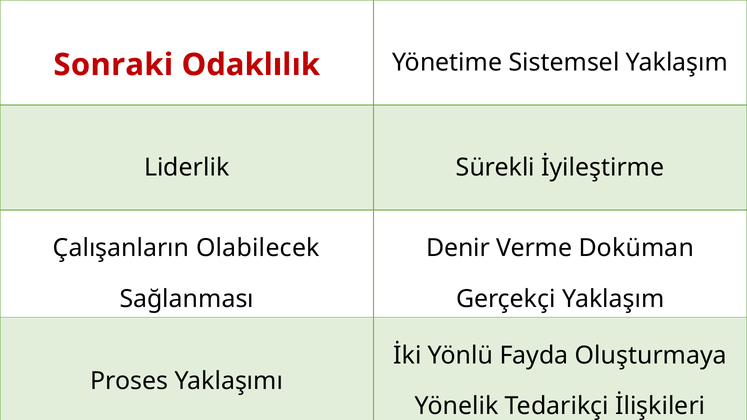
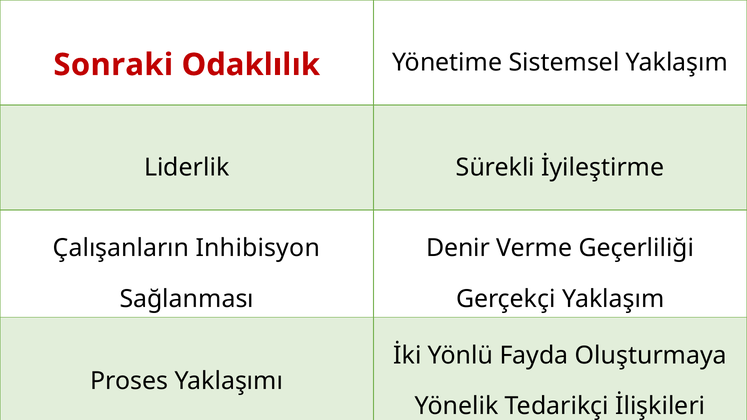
Olabilecek: Olabilecek -> Inhibisyon (258, 248)
Doküman: Doküman -> Geçerliliği (636, 248)
